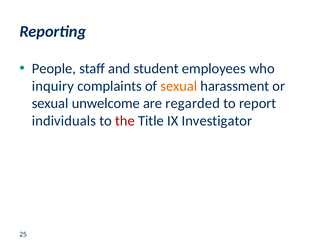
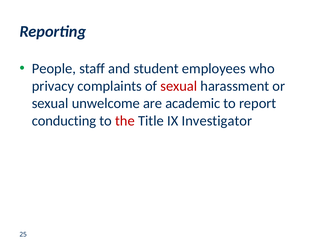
inquiry: inquiry -> privacy (53, 86)
sexual colour: orange -> red (179, 86)
regarded: regarded -> academic (193, 103)
individuals: individuals -> conducting (64, 121)
